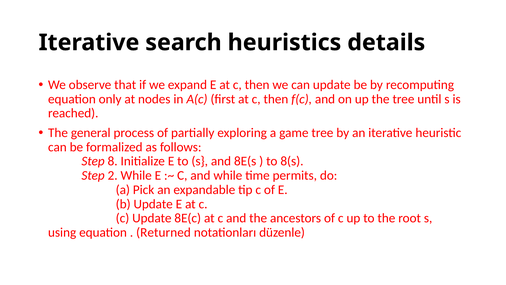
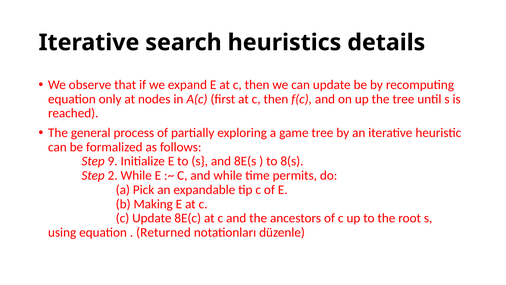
8: 8 -> 9 (113, 161)
b Update: Update -> Making (153, 204)
